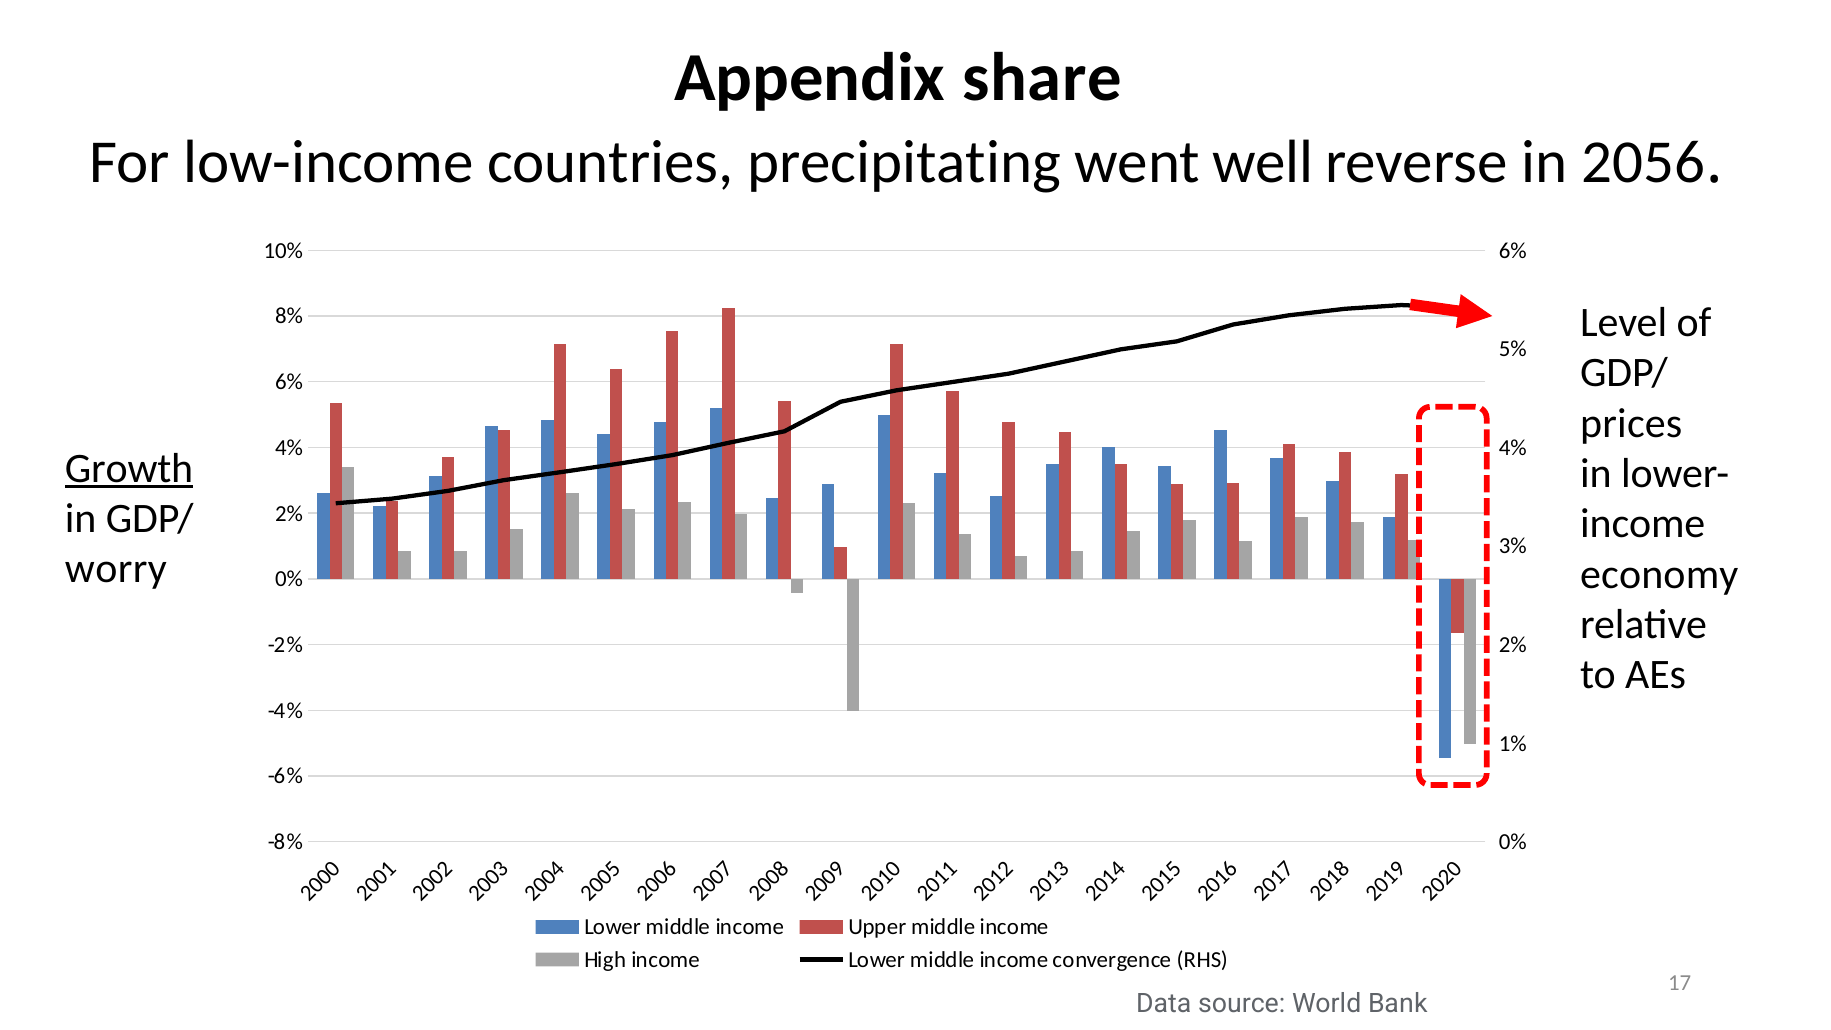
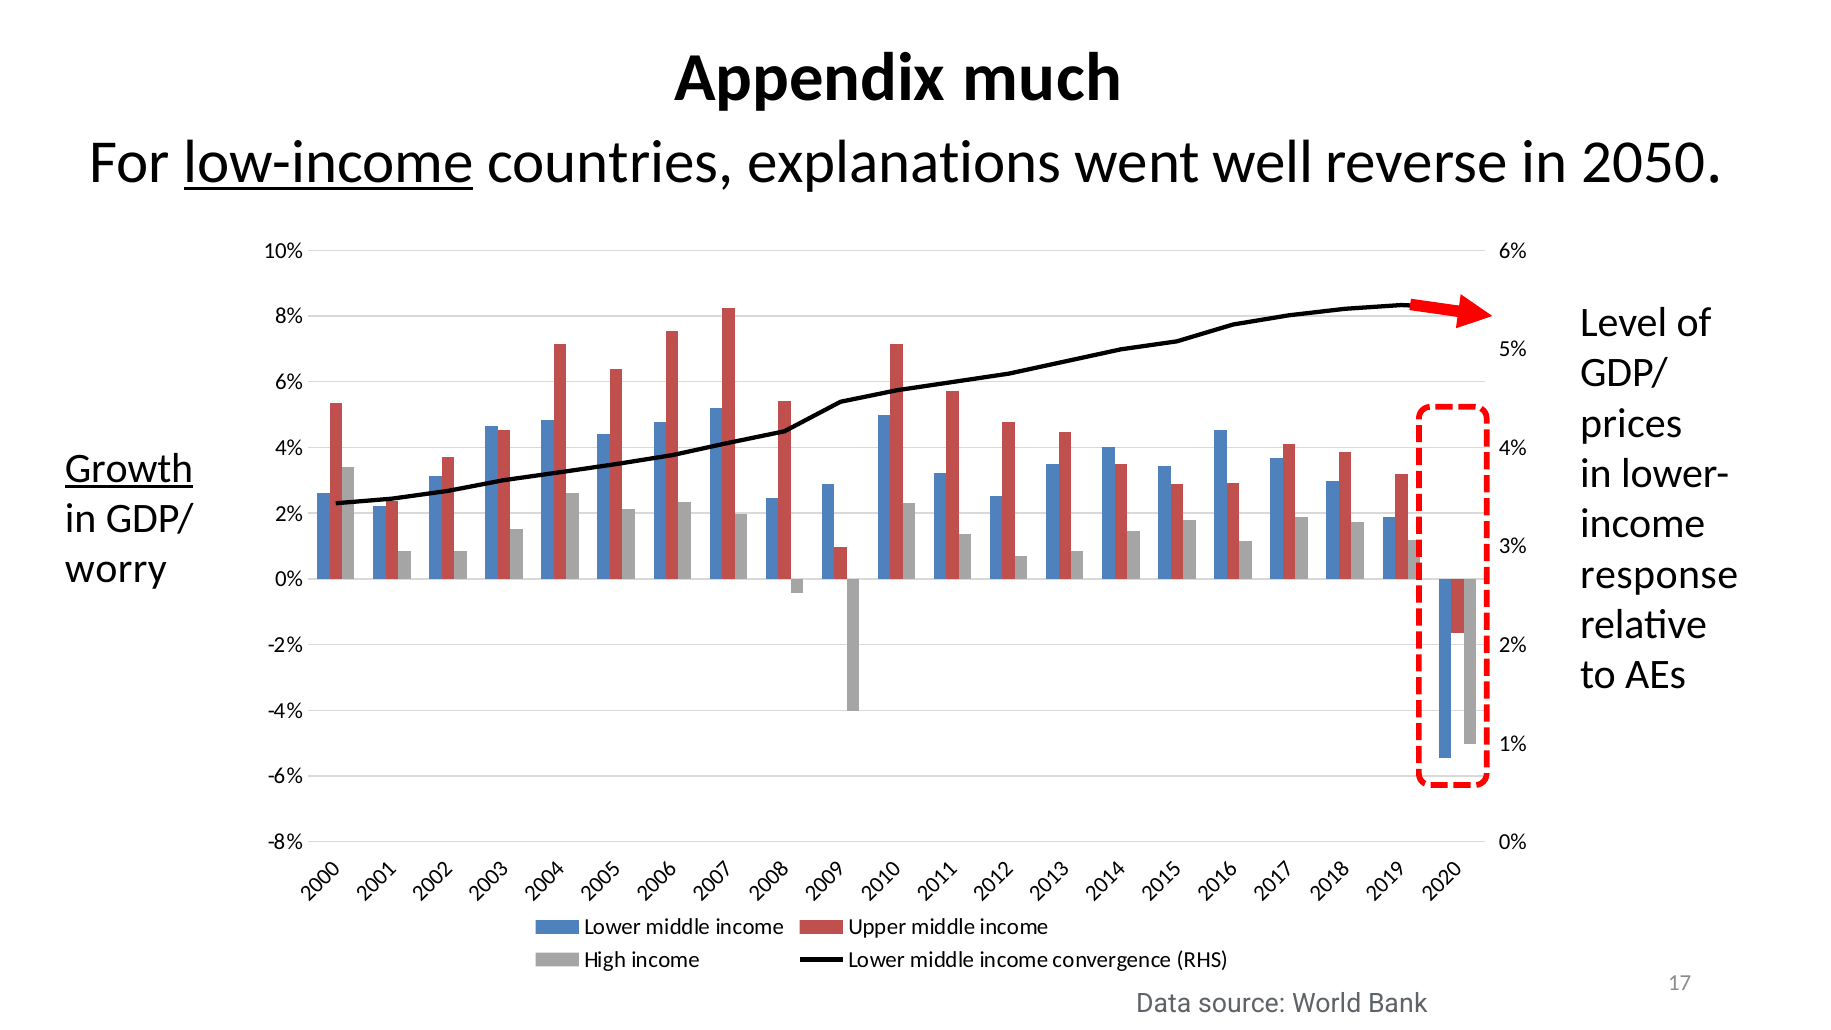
share: share -> much (1042, 78)
low-income underline: none -> present (329, 162)
precipitating: precipitating -> explanations (904, 162)
2056: 2056 -> 2050 (1643, 162)
economy: economy -> response (1659, 574)
